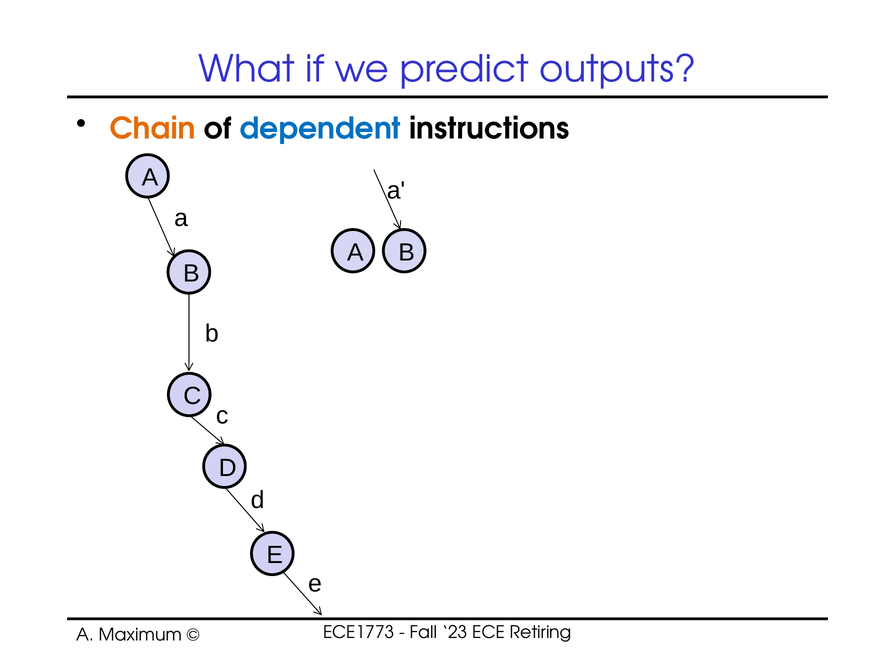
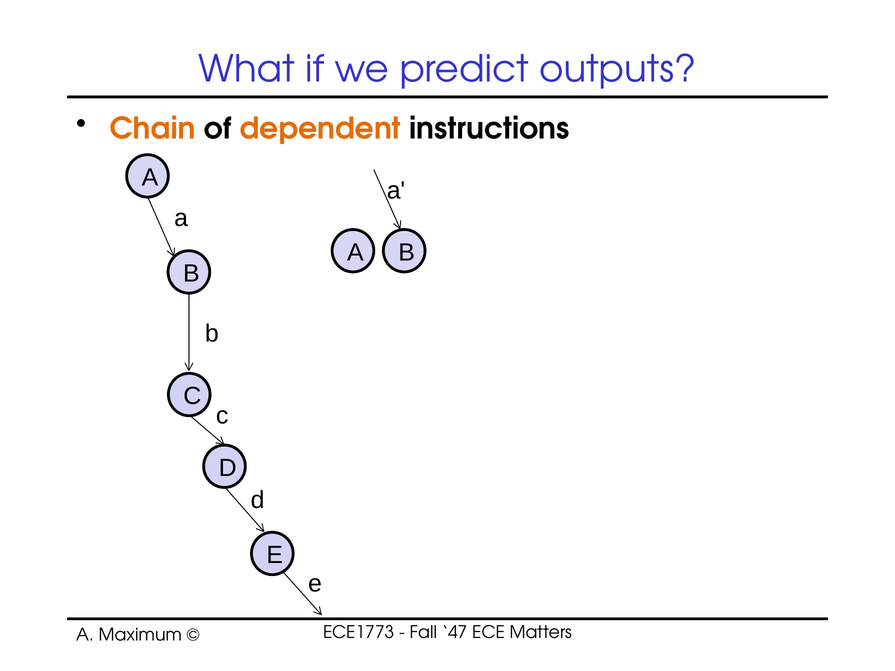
dependent colour: blue -> orange (320, 129)
23: 23 -> 47 (455, 633)
Retiring: Retiring -> Matters (541, 633)
